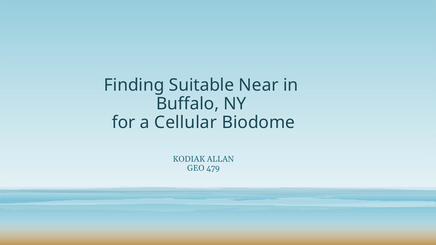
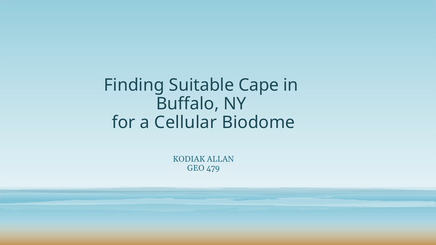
Near: Near -> Cape (259, 85)
